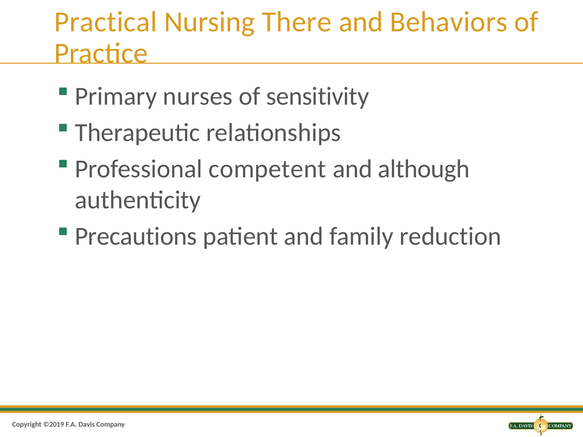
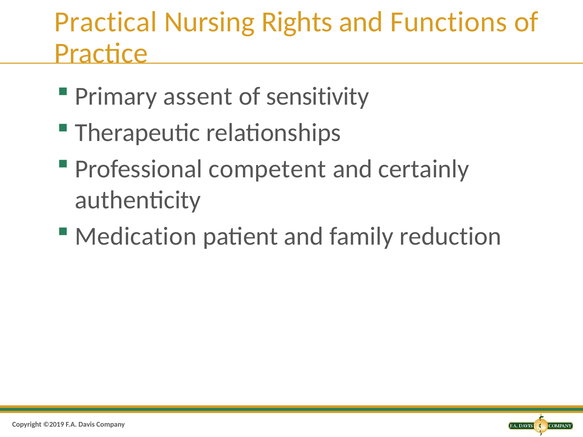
There: There -> Rights (297, 22)
Behaviors: Behaviors -> Functions (449, 22)
nurses: nurses -> assent (198, 96)
although: although -> certainly (424, 169)
Precautions: Precautions -> Medication (136, 236)
